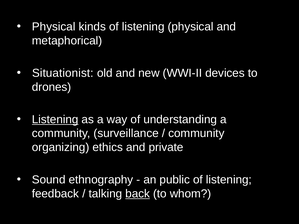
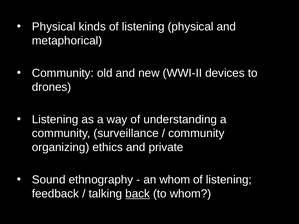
Situationist: Situationist -> Community (63, 73)
Listening underline: present -> none (55, 120)
an public: public -> whom (175, 180)
